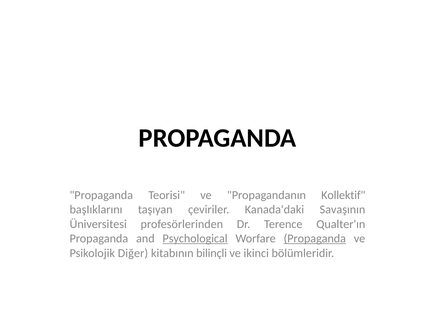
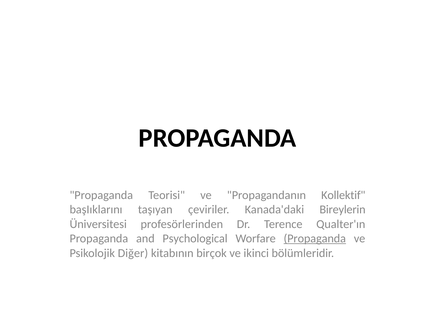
Savaşının: Savaşının -> Bireylerin (343, 210)
Psychological underline: present -> none (195, 239)
bilinçli: bilinçli -> birçok (212, 253)
